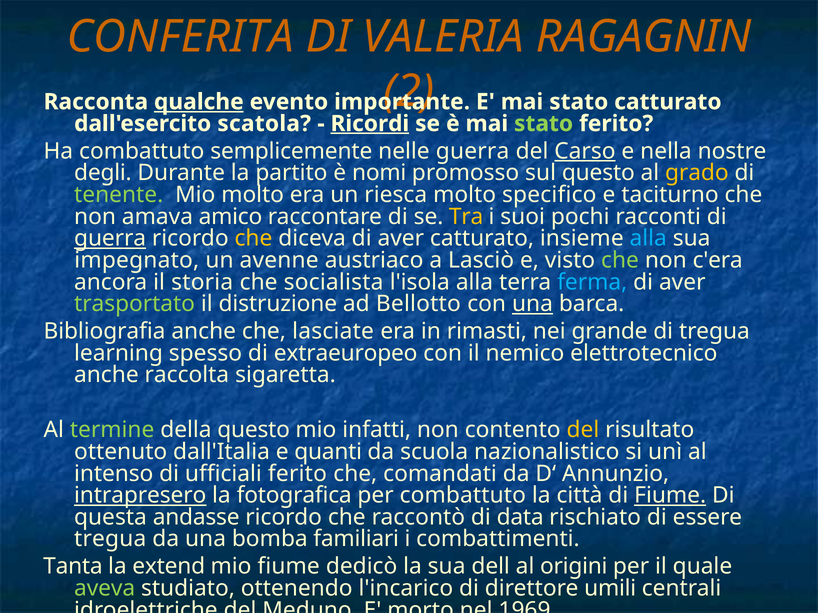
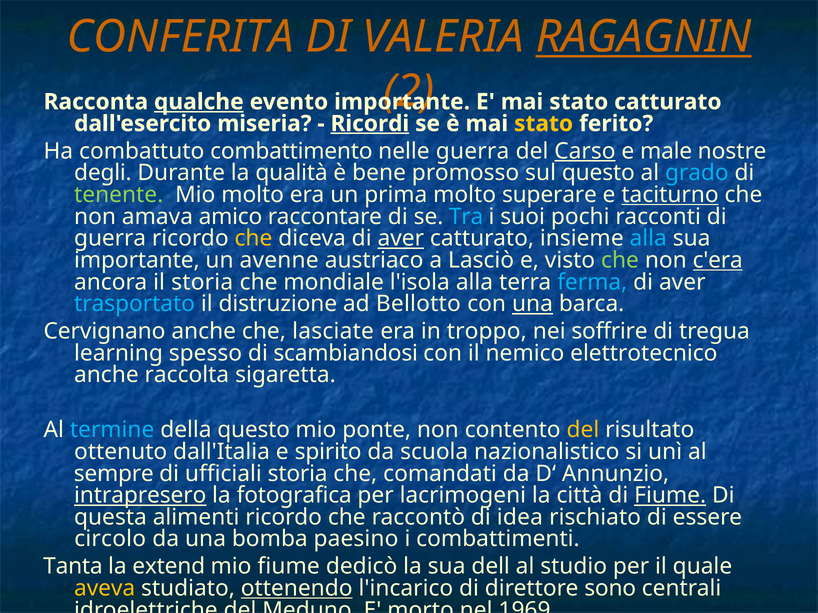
RAGAGNIN underline: none -> present (644, 37)
scatola: scatola -> miseria (264, 124)
stato colour: light green -> yellow (544, 124)
semplicemente: semplicemente -> combattimento (291, 151)
nella: nella -> male (666, 151)
partito: partito -> qualità (292, 173)
nomi: nomi -> bene (379, 173)
grado colour: yellow -> light blue (697, 173)
riesca: riesca -> prima (396, 195)
specifico: specifico -> superare (549, 195)
taciturno underline: none -> present (670, 195)
Tra colour: yellow -> light blue (466, 217)
guerra underline: present -> none (110, 239)
aver underline: none -> present (401, 239)
impegnato: impegnato -> importante (137, 260)
c'era underline: none -> present (718, 260)
socialista: socialista -> mondiale (334, 282)
trasportato colour: light green -> light blue (135, 304)
Bibliografia: Bibliografia -> Cervignano (105, 332)
rimasti: rimasti -> troppo (487, 332)
grande: grande -> soffrire (610, 332)
extraeuropeo: extraeuropeo -> scambiandosi (346, 353)
termine colour: light green -> light blue (112, 430)
infatti: infatti -> ponte (377, 430)
quanti: quanti -> spirito (328, 452)
intenso: intenso -> sempre (114, 474)
ufficiali ferito: ferito -> storia (298, 474)
per combattuto: combattuto -> lacrimogeni (463, 496)
andasse: andasse -> alimenti (196, 518)
data: data -> idea (520, 518)
tregua: tregua -> circolo (110, 539)
familiari: familiari -> paesino (356, 539)
origini: origini -> studio (574, 567)
aveva colour: light green -> yellow (105, 589)
ottenendo underline: none -> present (297, 589)
umili: umili -> sono (610, 589)
